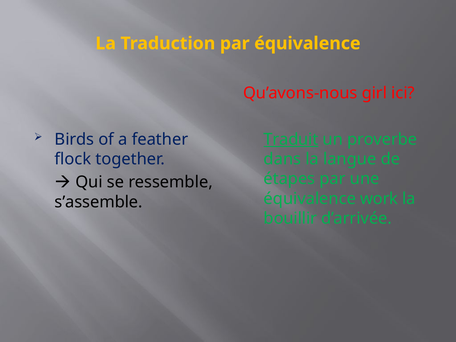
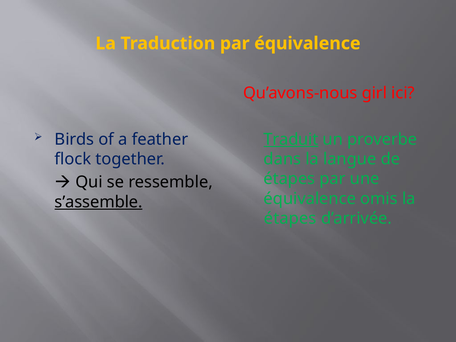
work: work -> omis (379, 199)
s’assemble underline: none -> present (99, 202)
bouillir: bouillir -> étapes (290, 218)
